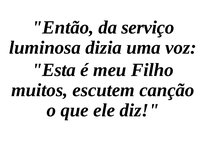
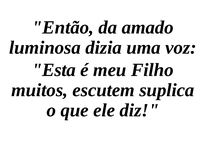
serviço: serviço -> amado (148, 27)
canção: canção -> suplica (167, 90)
